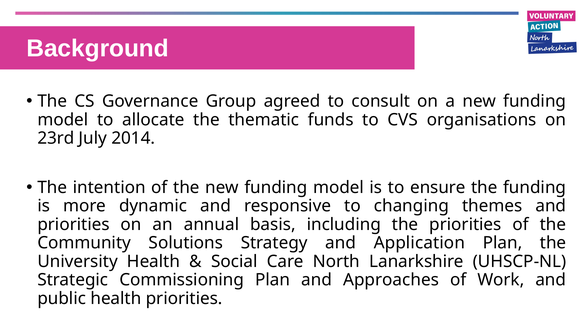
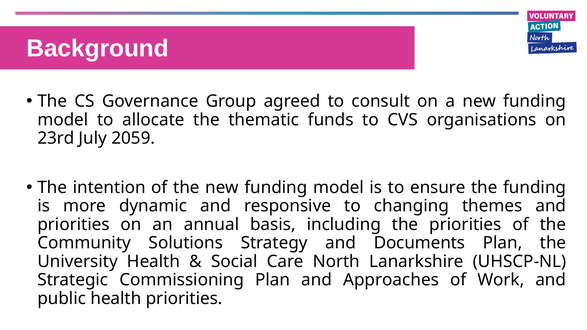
2014: 2014 -> 2059 (133, 138)
Application: Application -> Documents (419, 243)
